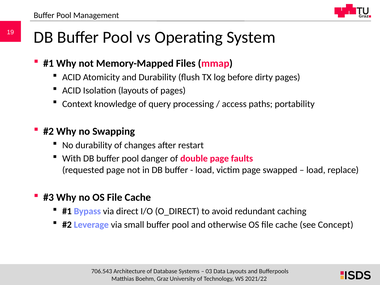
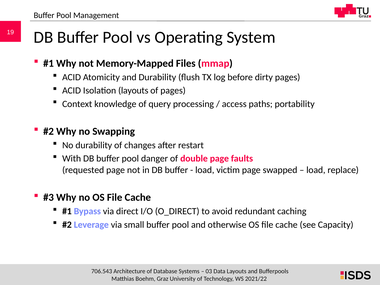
Concept: Concept -> Capacity (336, 225)
